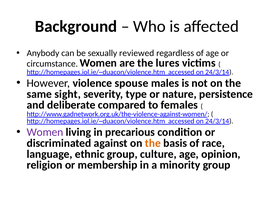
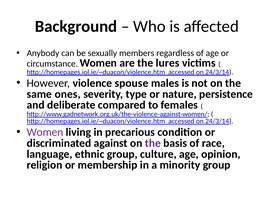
reviewed: reviewed -> members (137, 53)
sight: sight -> ones (68, 94)
the colour: orange -> purple (153, 144)
